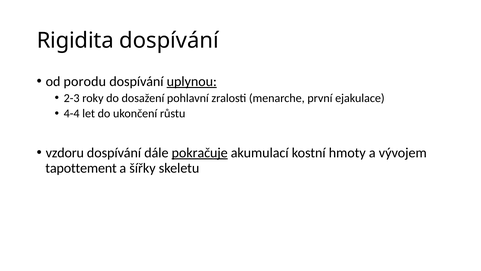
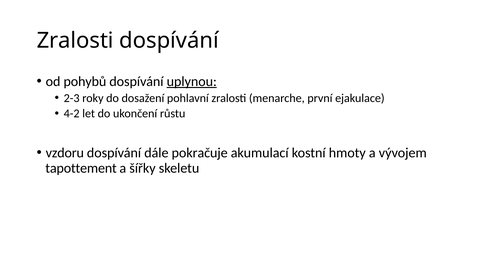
Rigidita: Rigidita -> Zralosti (75, 40)
porodu: porodu -> pohybů (85, 81)
4-4: 4-4 -> 4-2 (72, 113)
pokračuje underline: present -> none (200, 153)
